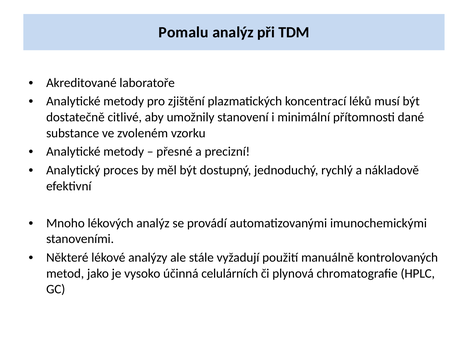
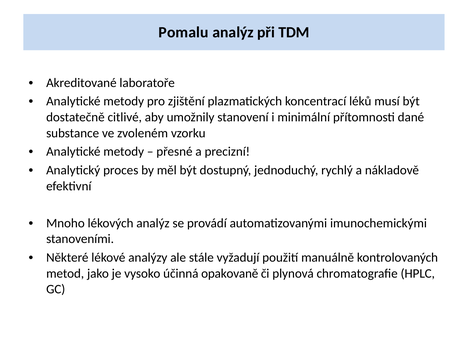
celulárních: celulárních -> opakovaně (230, 273)
